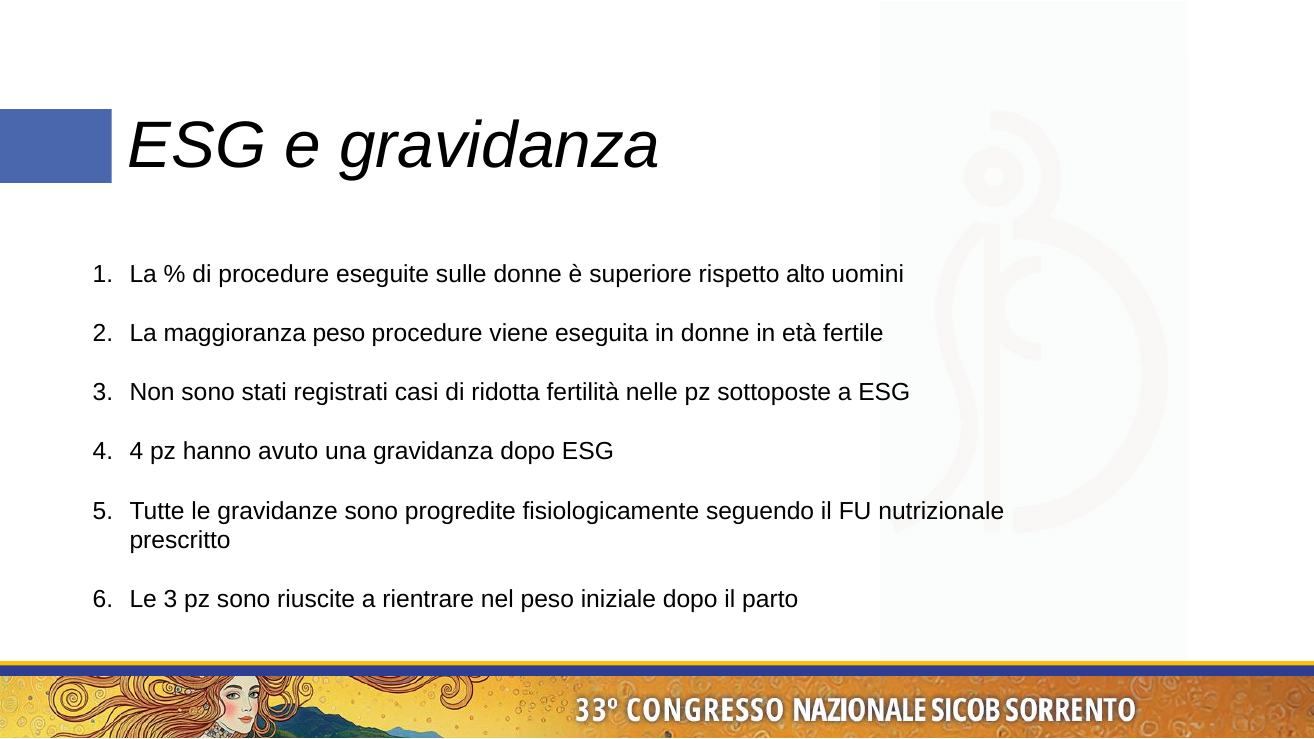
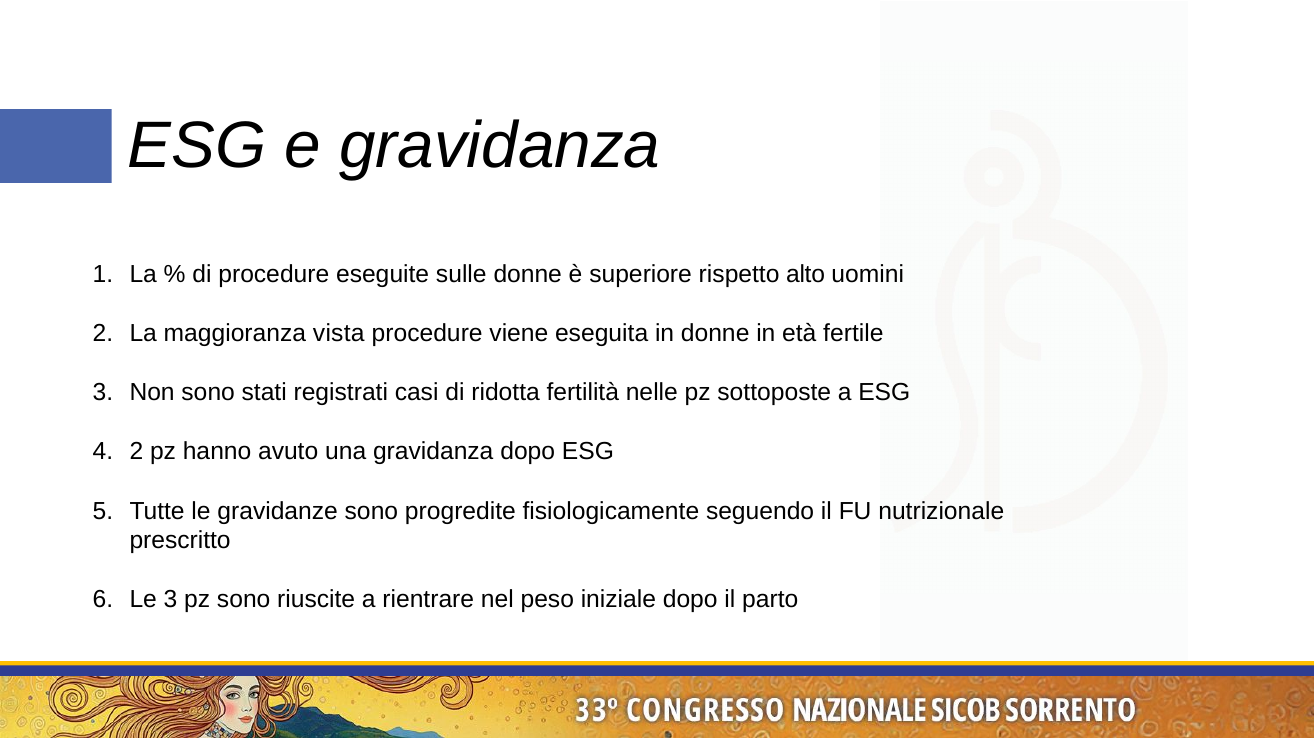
maggioranza peso: peso -> vista (339, 334)
4: 4 -> 2 (136, 452)
